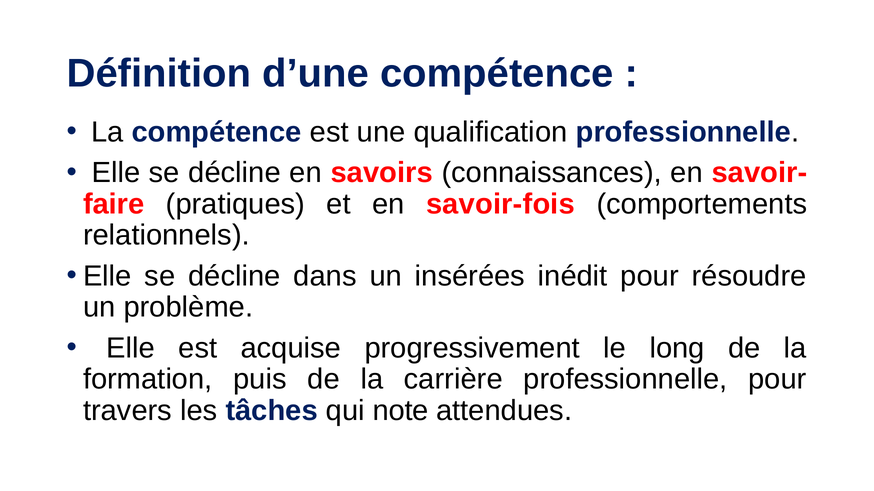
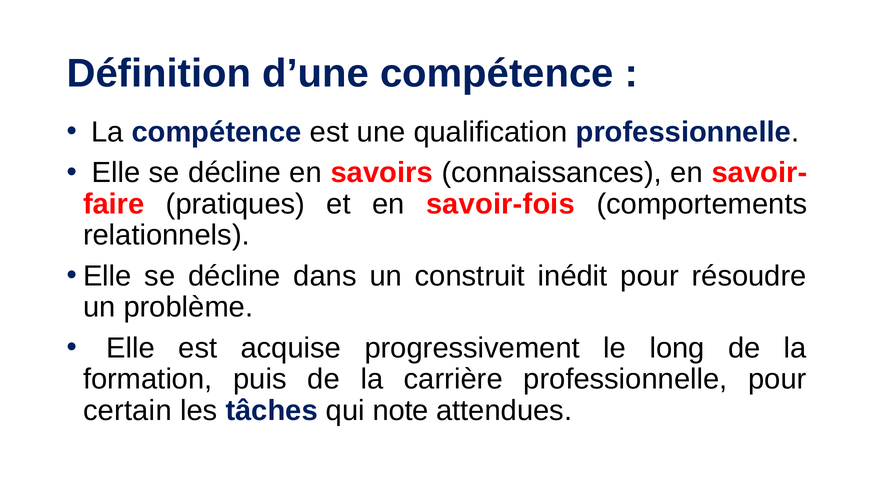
insérées: insérées -> construit (470, 276)
travers: travers -> certain (127, 411)
